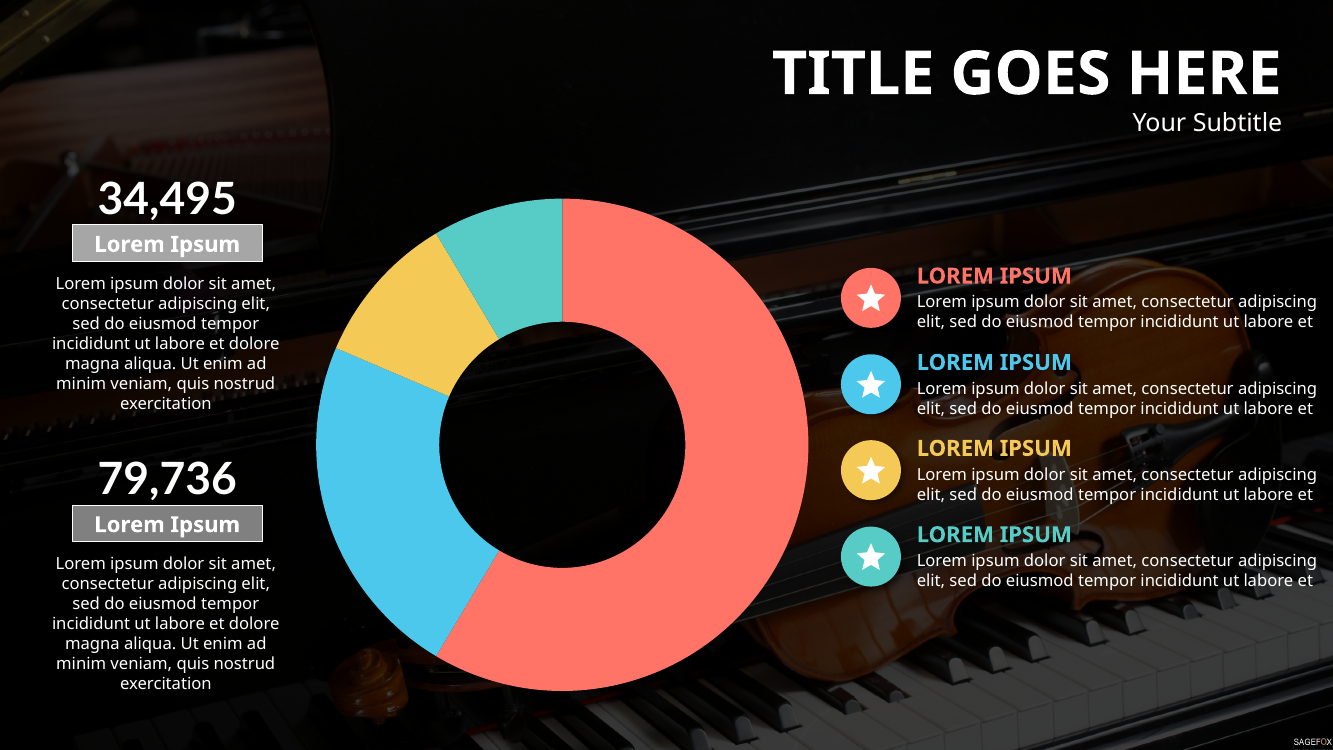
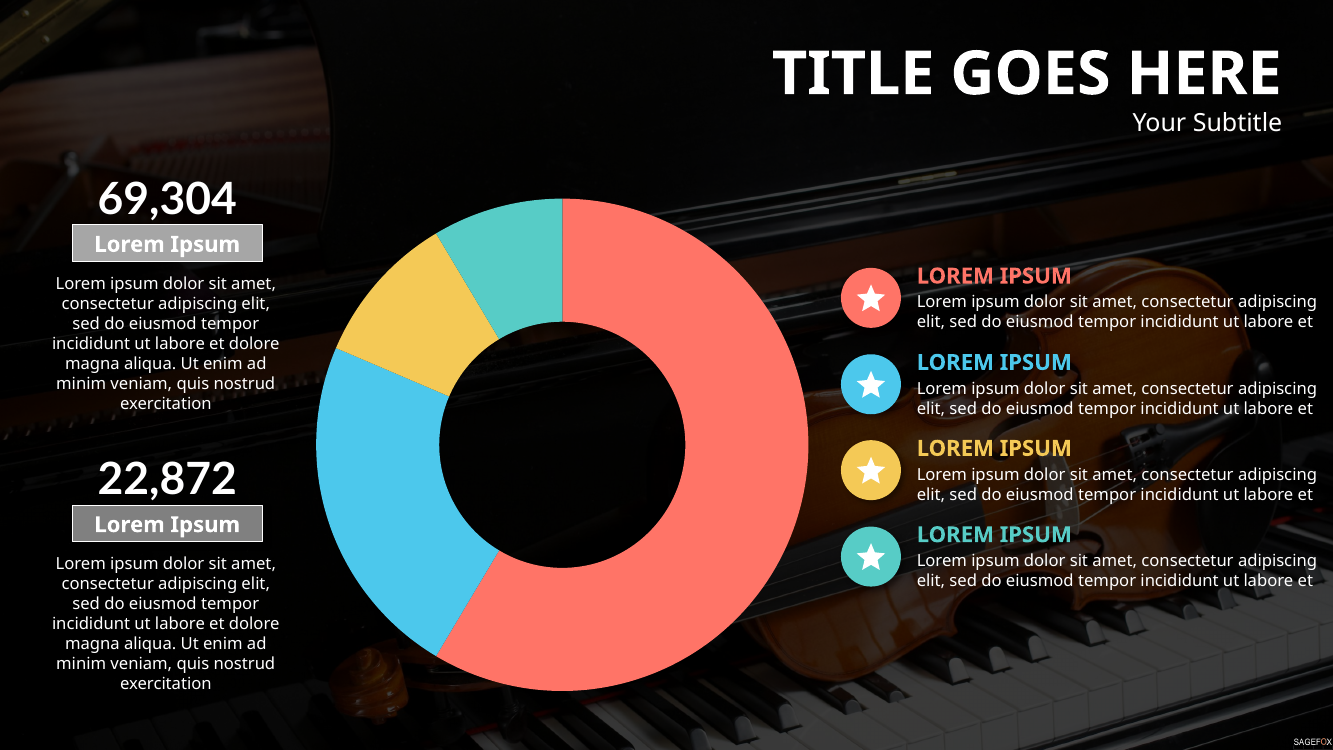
34,495: 34,495 -> 69,304 (167, 200)
79,736: 79,736 -> 22,872 (167, 480)
